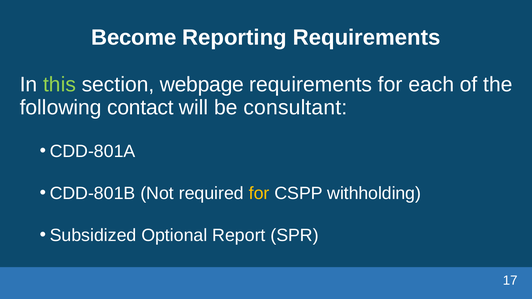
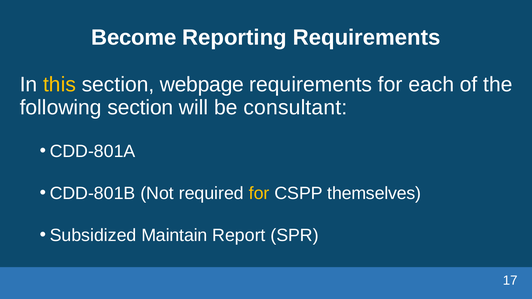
this colour: light green -> yellow (60, 85)
following contact: contact -> section (140, 108)
withholding: withholding -> themselves (374, 193)
Optional: Optional -> Maintain (174, 235)
